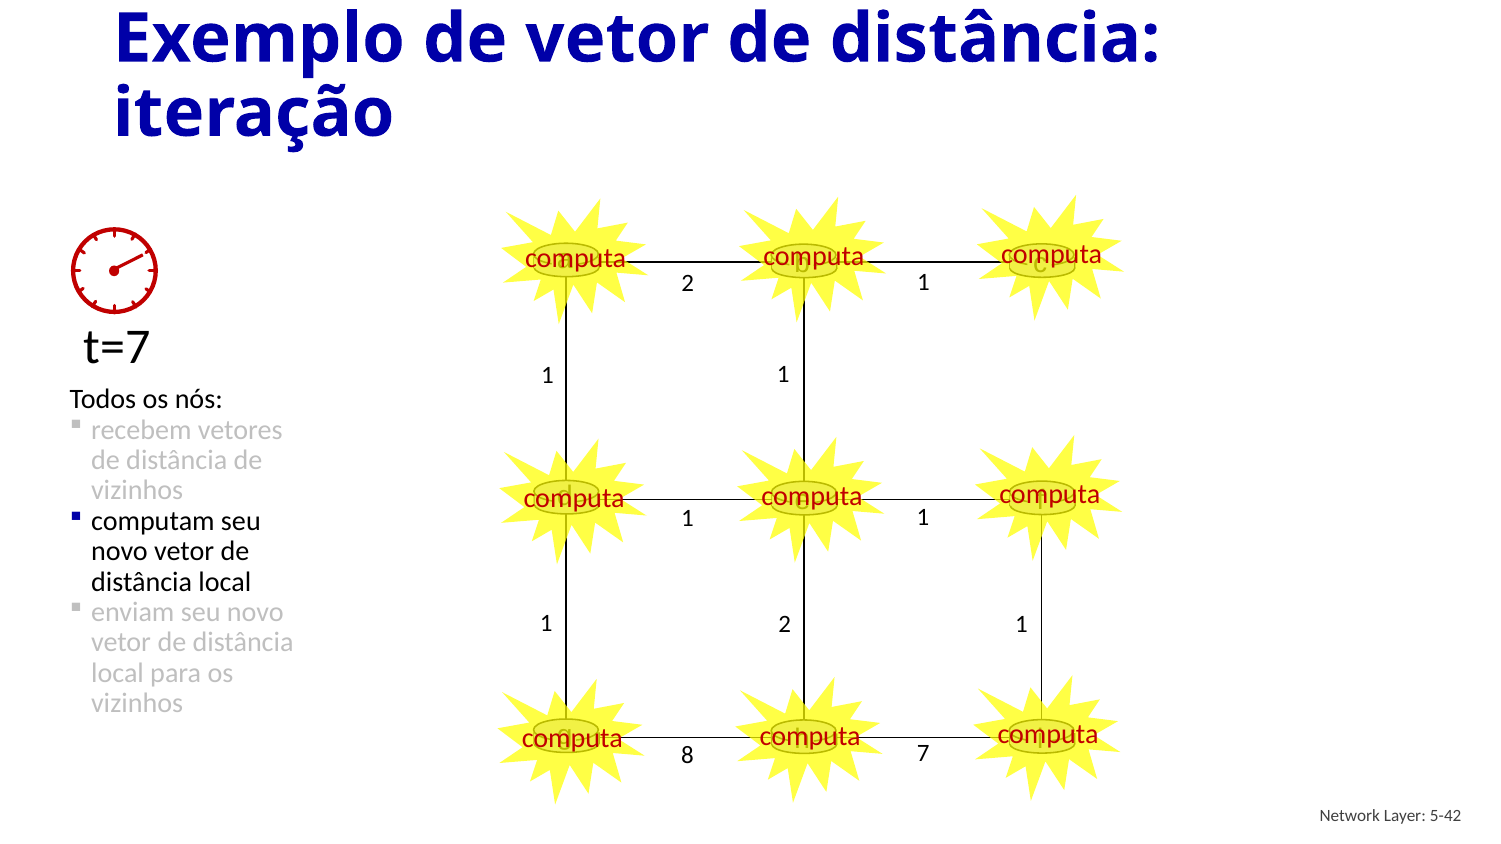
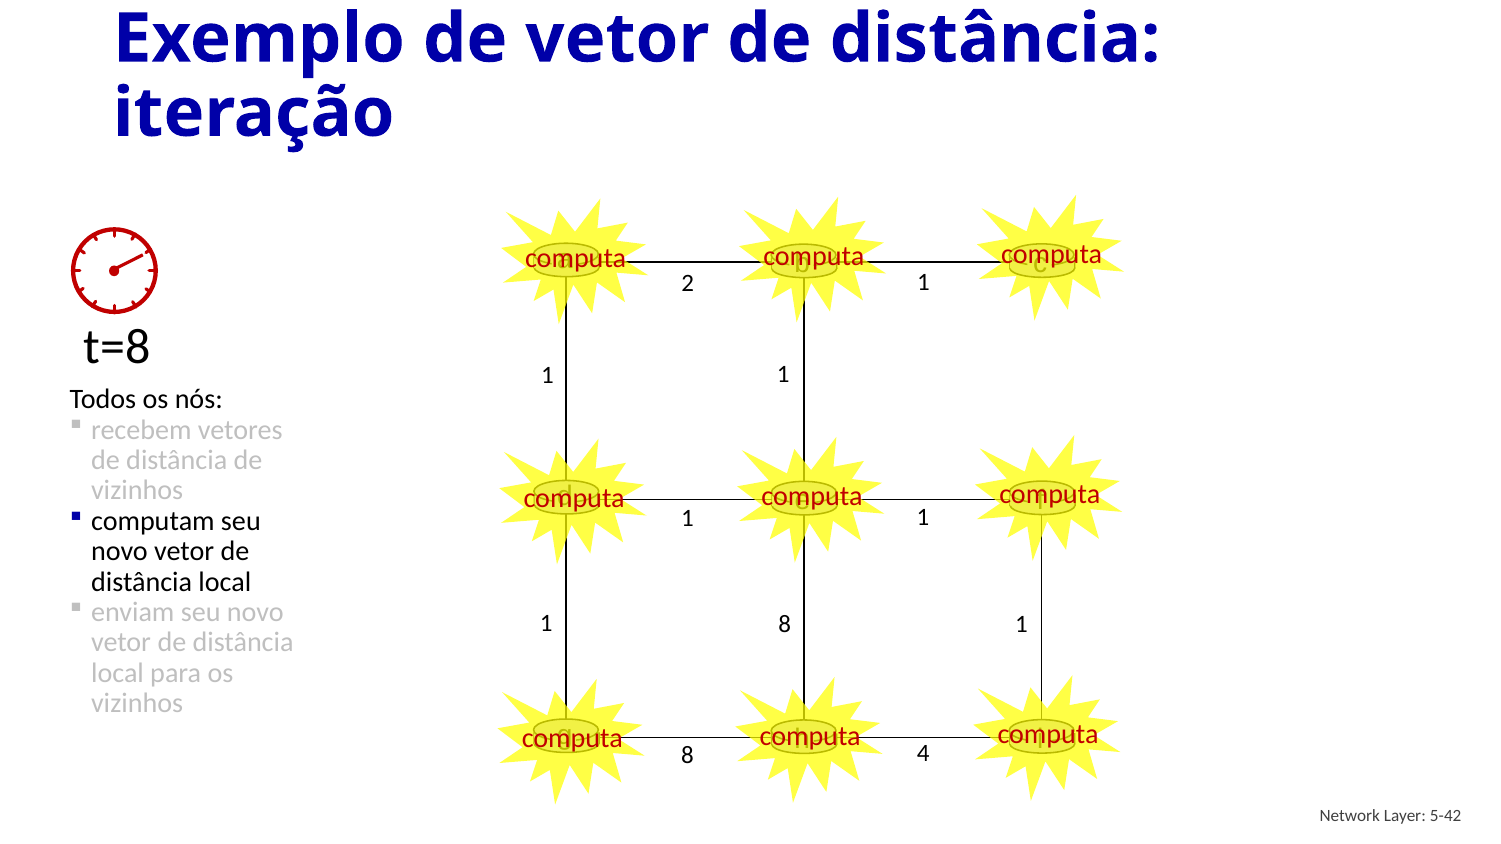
t=7: t=7 -> t=8 (117, 347)
2: 2 -> 8 (785, 624)
7: 7 -> 4 (923, 754)
